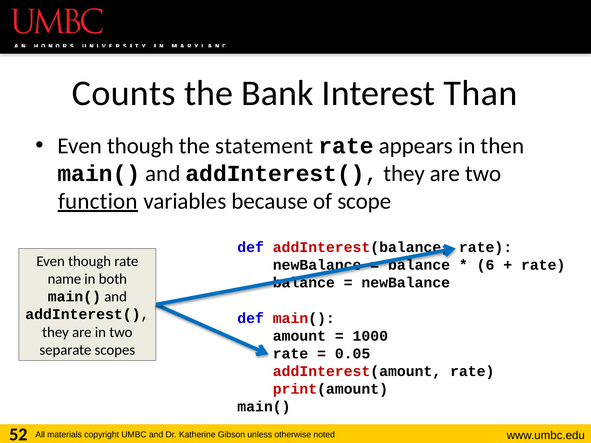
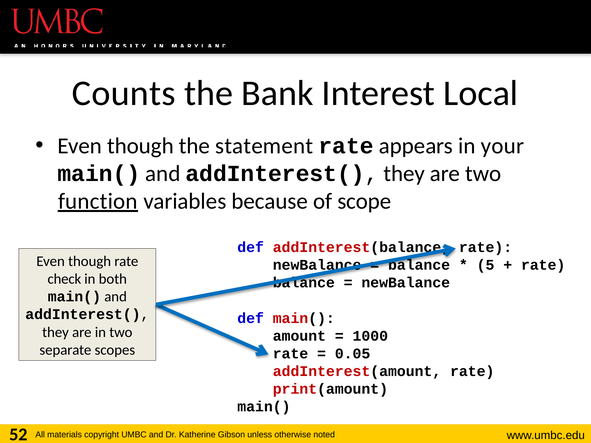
Than: Than -> Local (481, 93)
then: then -> your (502, 146)
6: 6 -> 5 (486, 265)
name: name -> check (64, 279)
